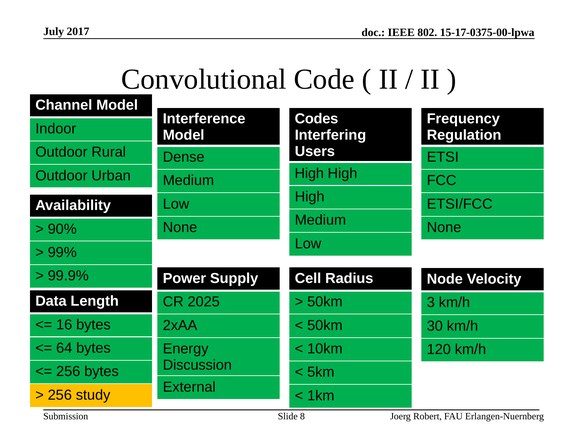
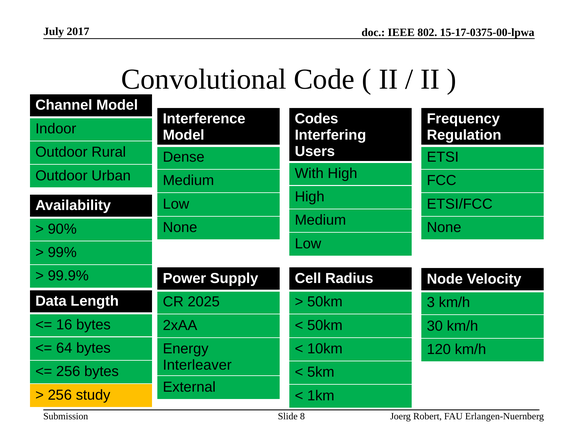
High: High -> With (309, 173)
Discussion: Discussion -> Interleaver (197, 365)
